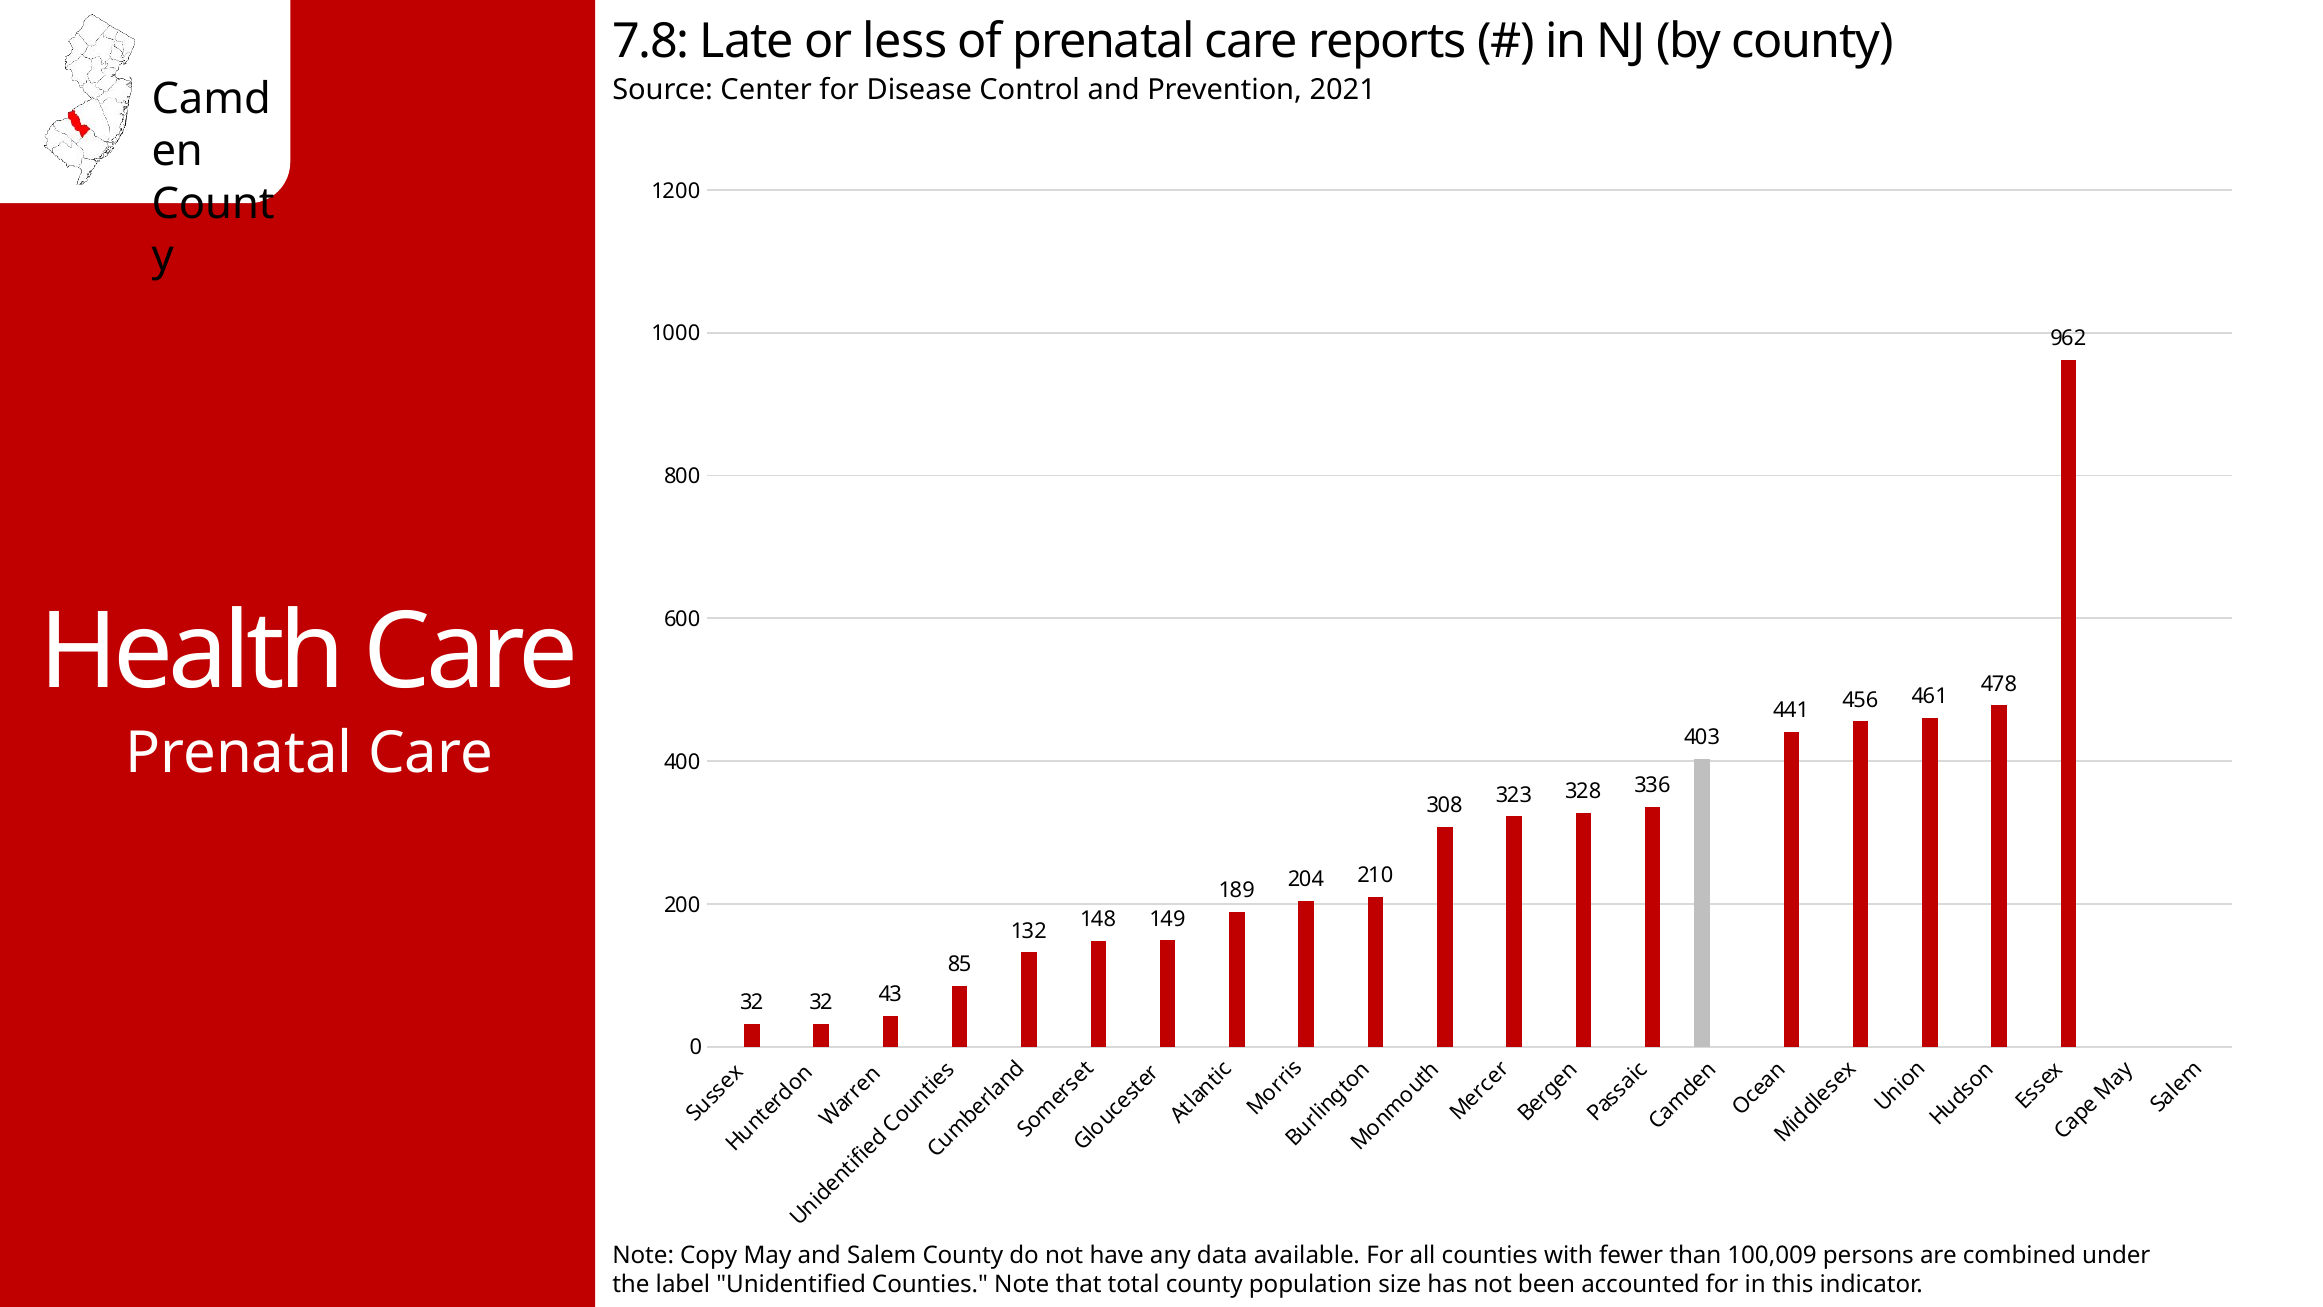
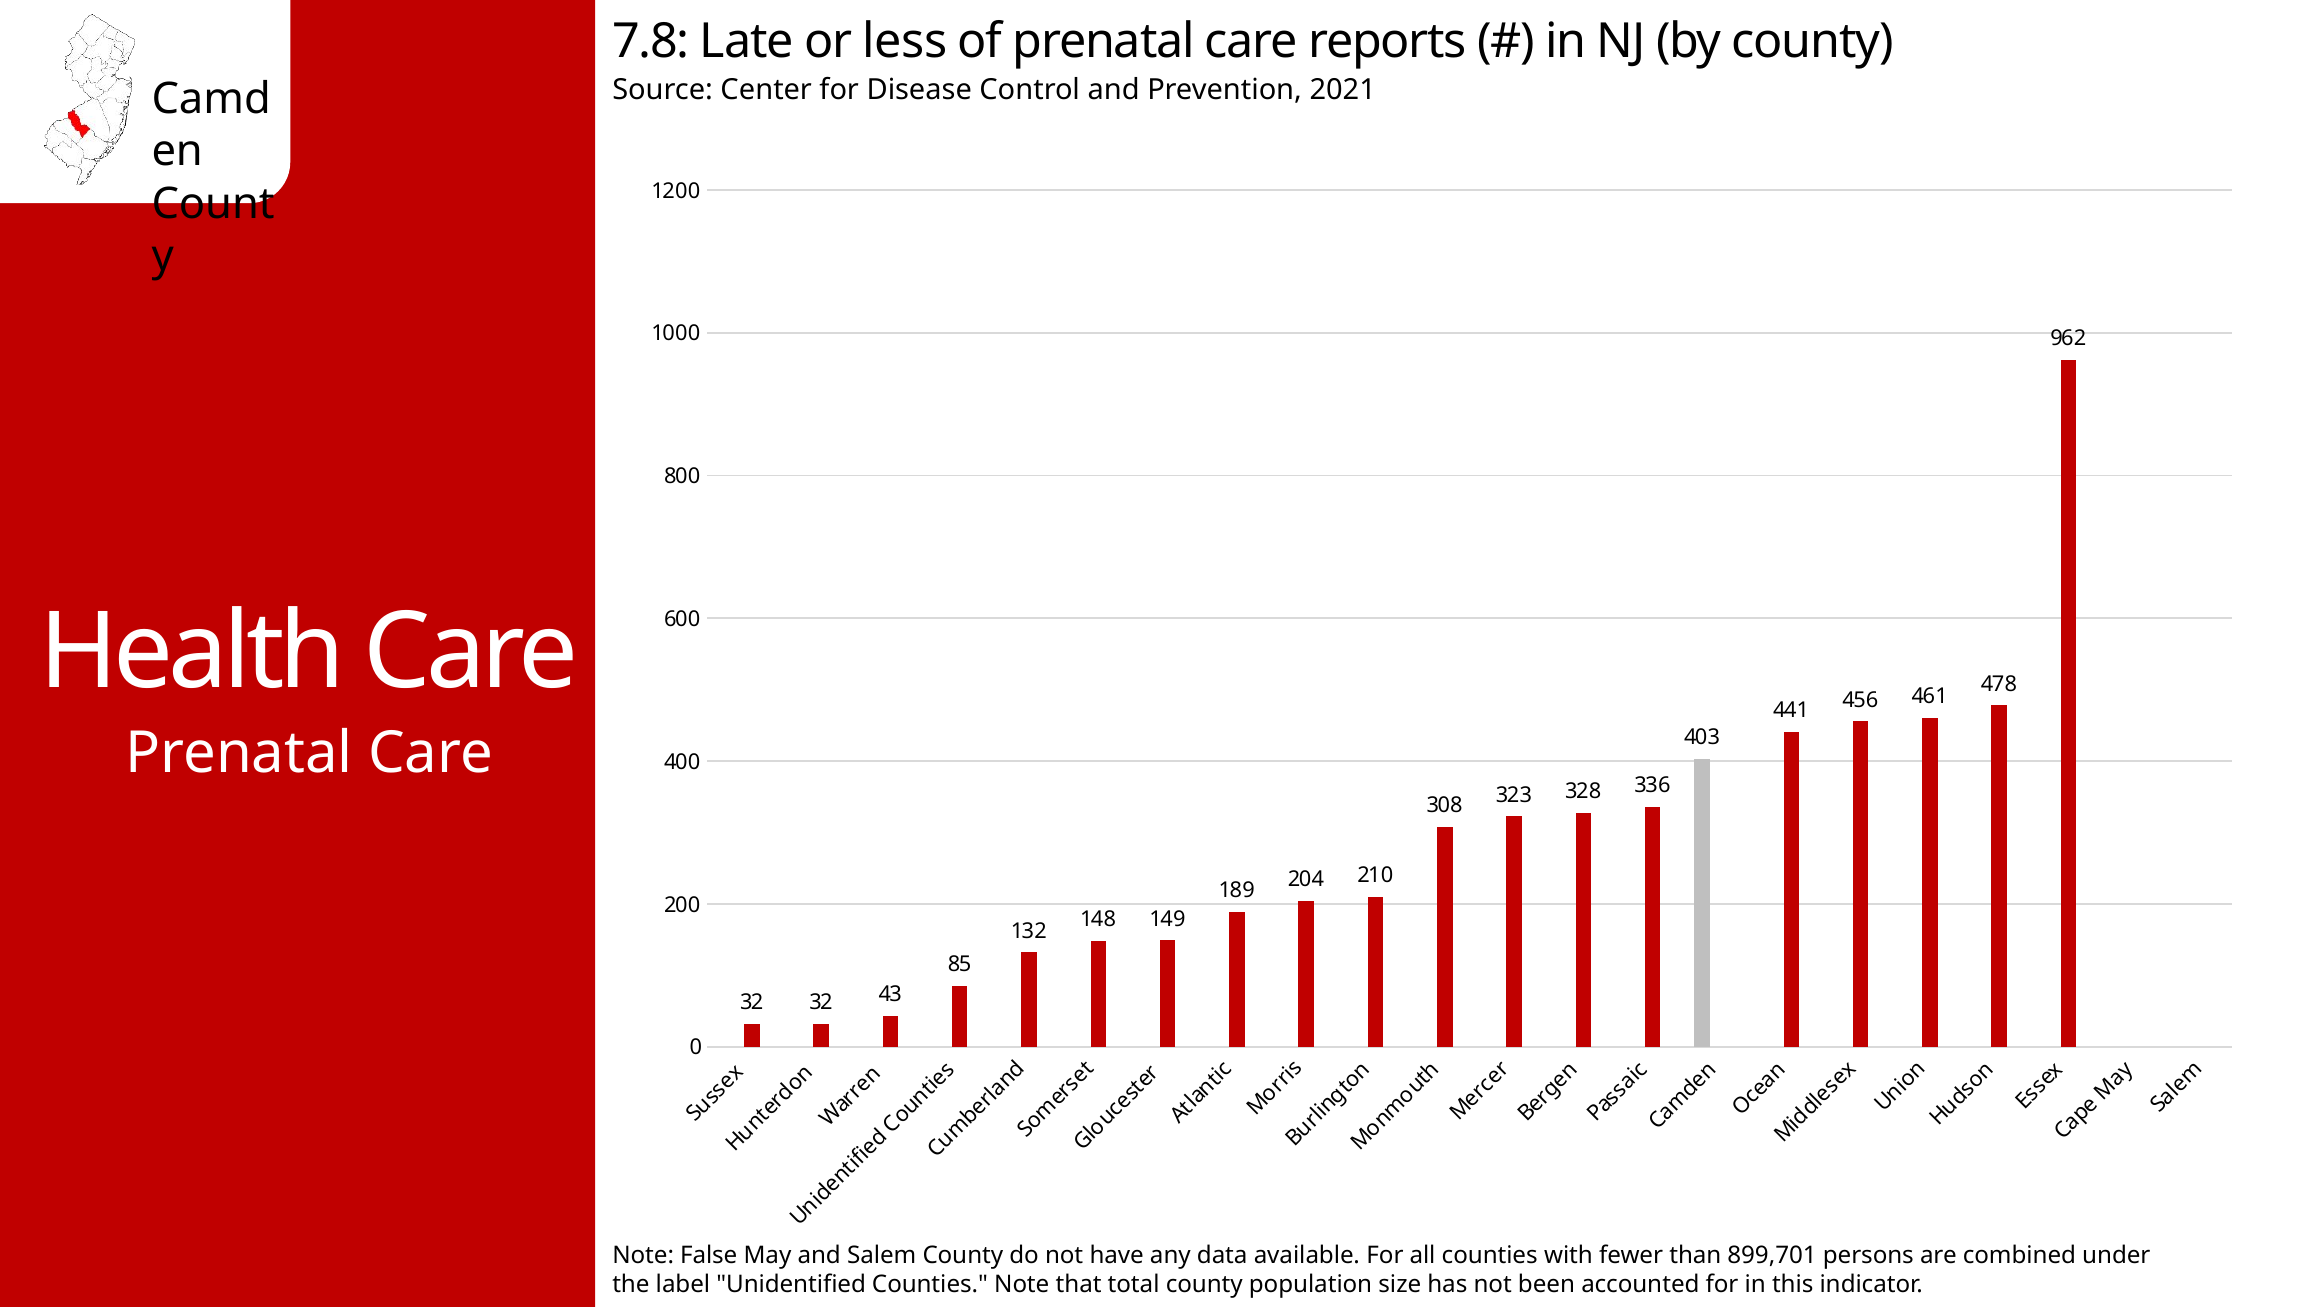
Copy: Copy -> False (709, 1255)
100,009: 100,009 -> 899,701 (1772, 1255)
